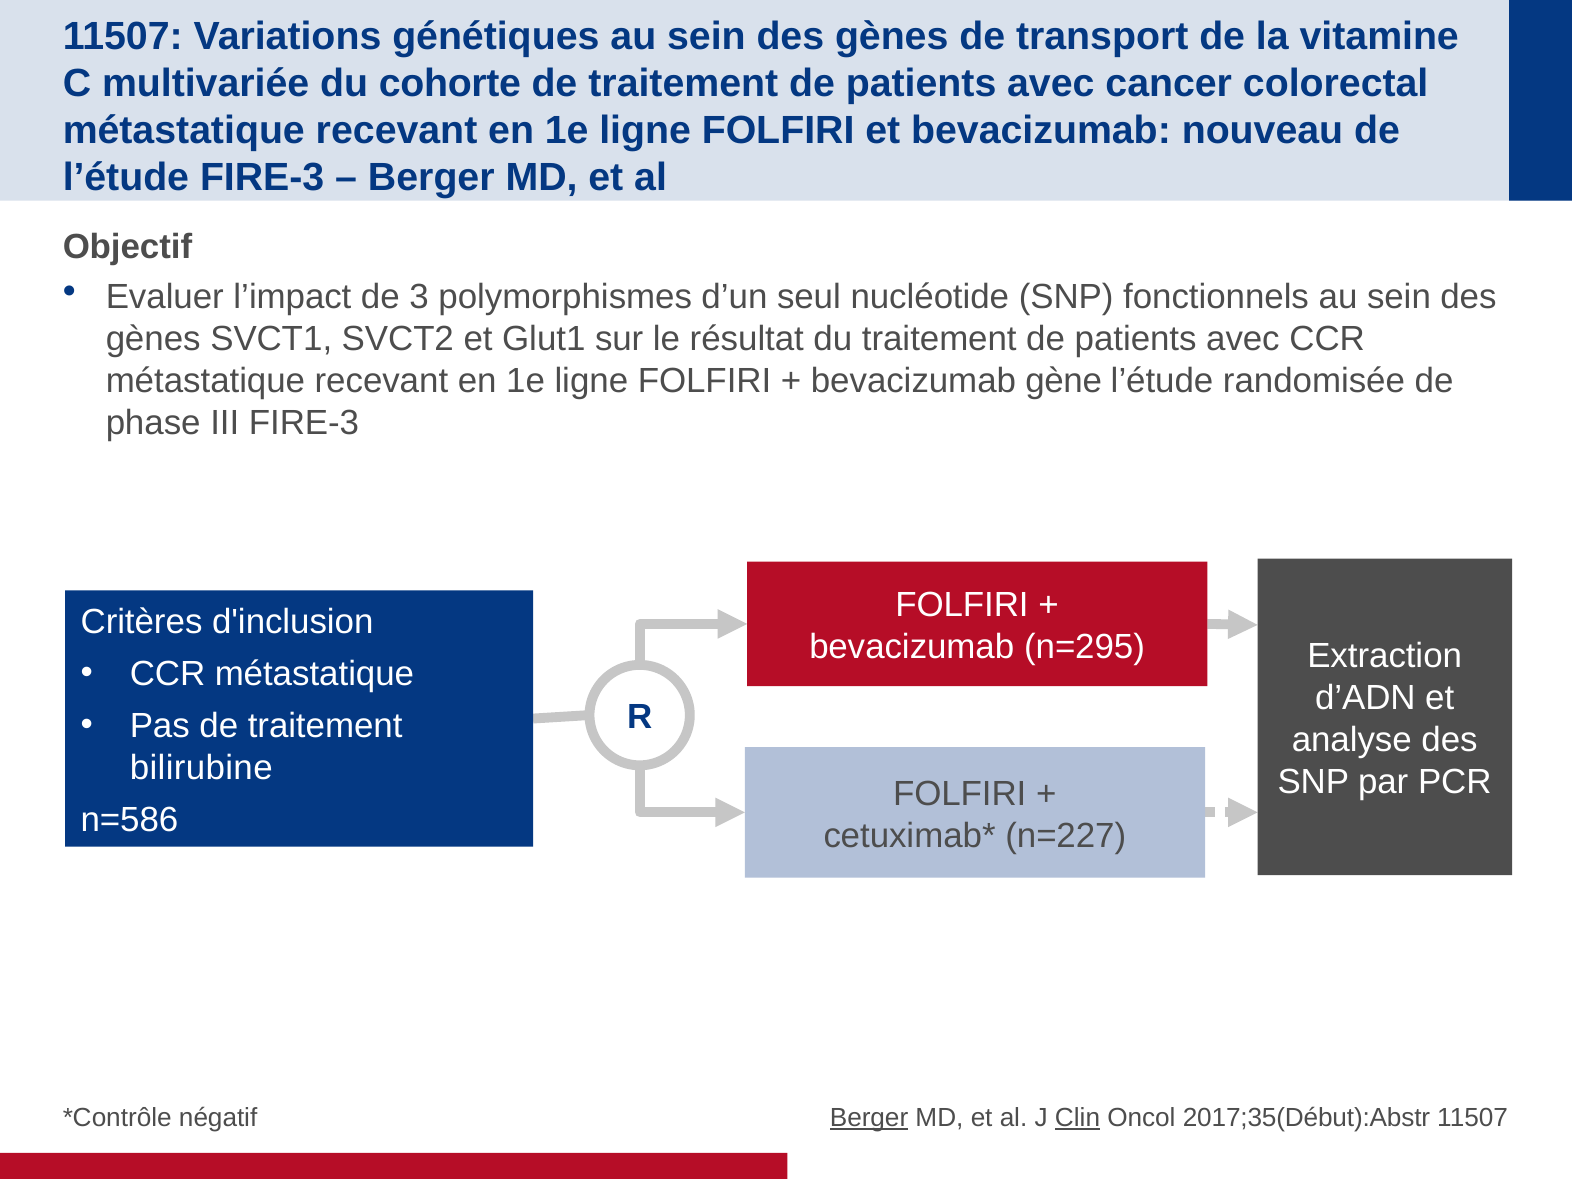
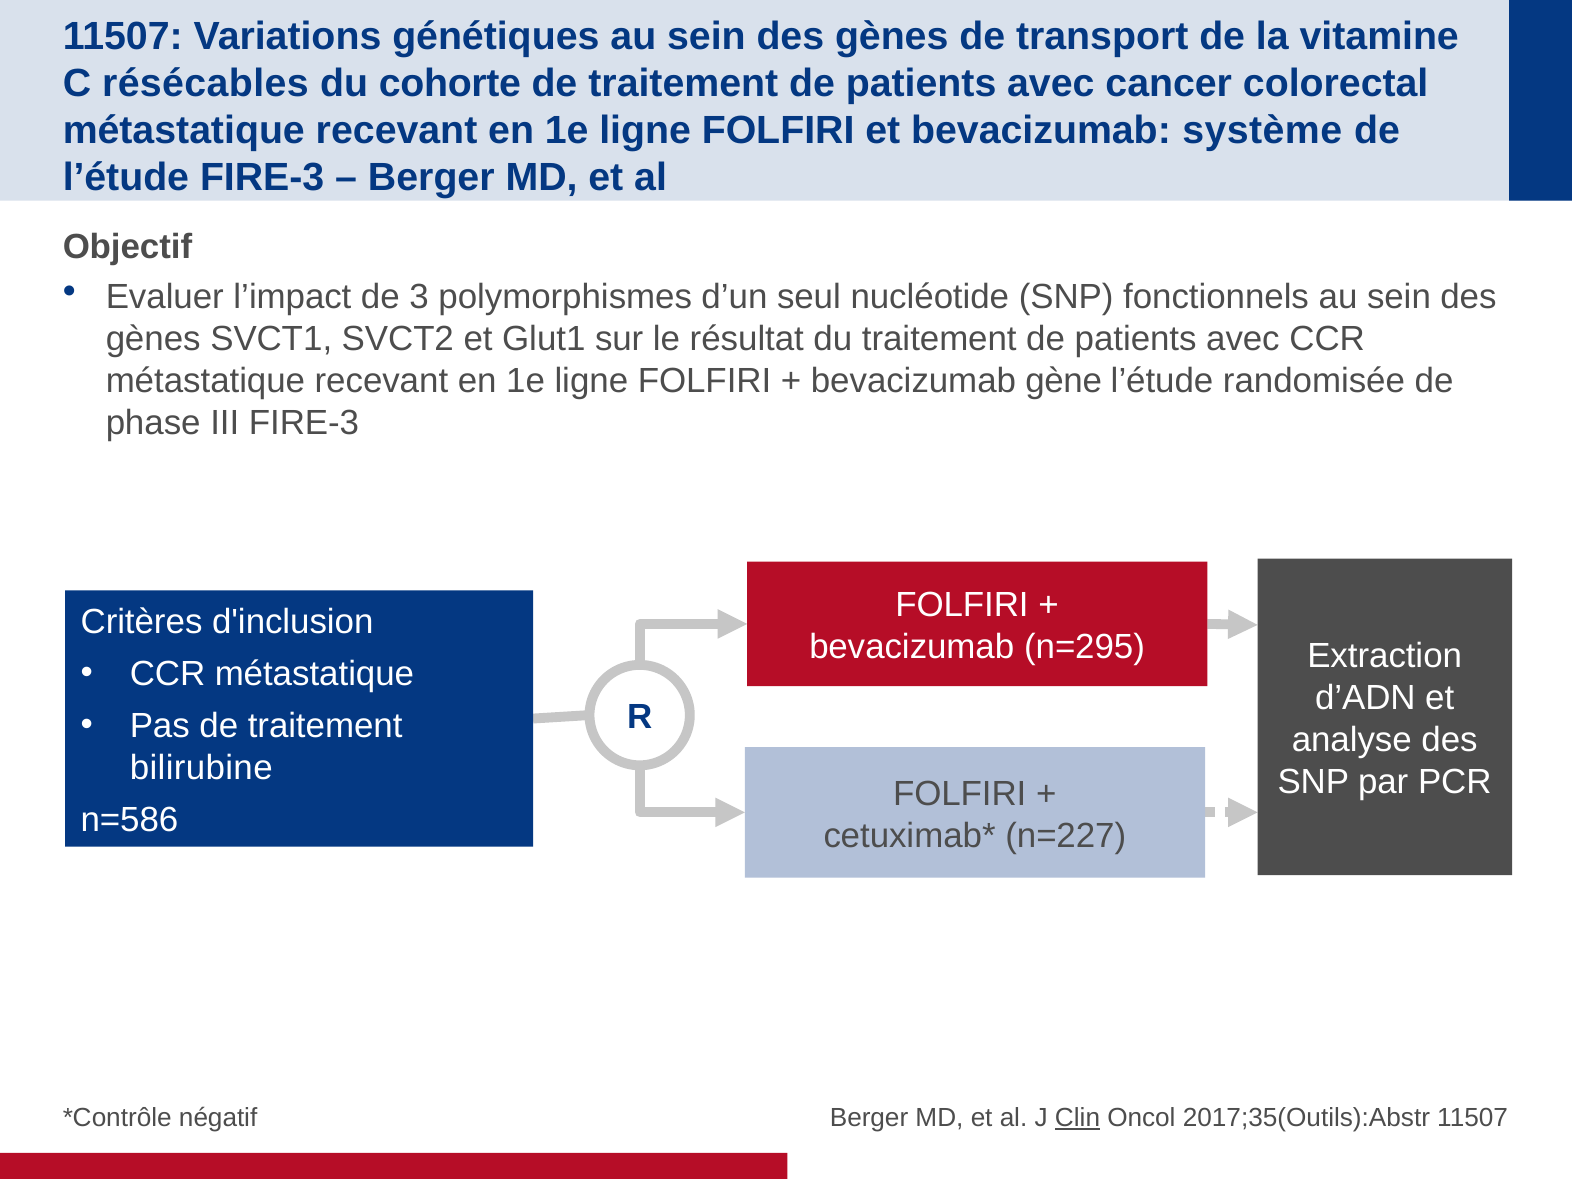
multivariée: multivariée -> résécables (205, 83)
nouveau: nouveau -> système (1262, 131)
Berger underline: present -> none (869, 1118)
2017;35(Début):Abstr: 2017;35(Début):Abstr -> 2017;35(Outils):Abstr (1306, 1118)
